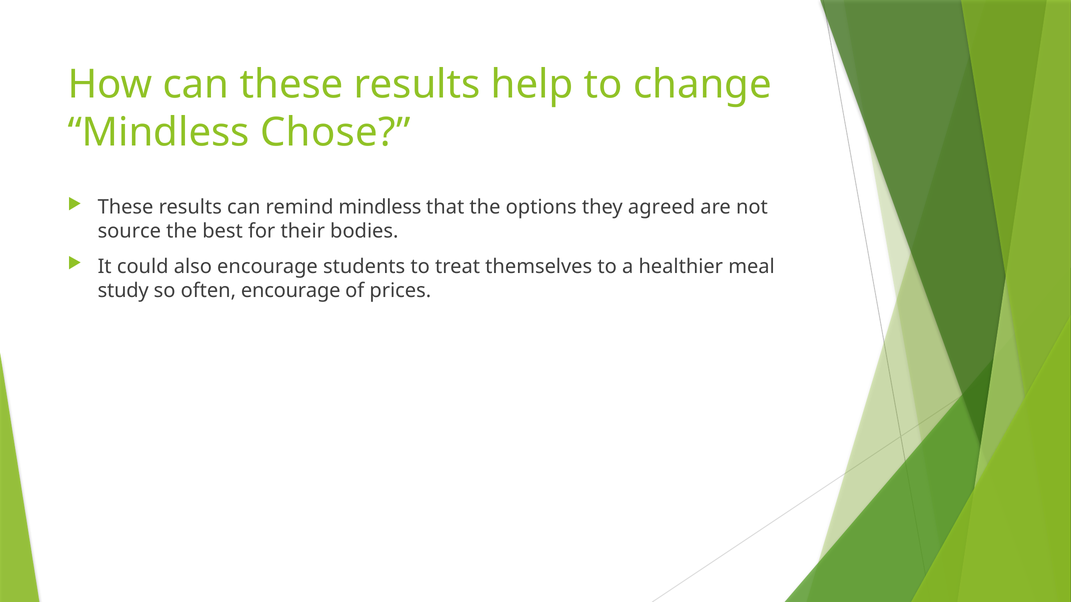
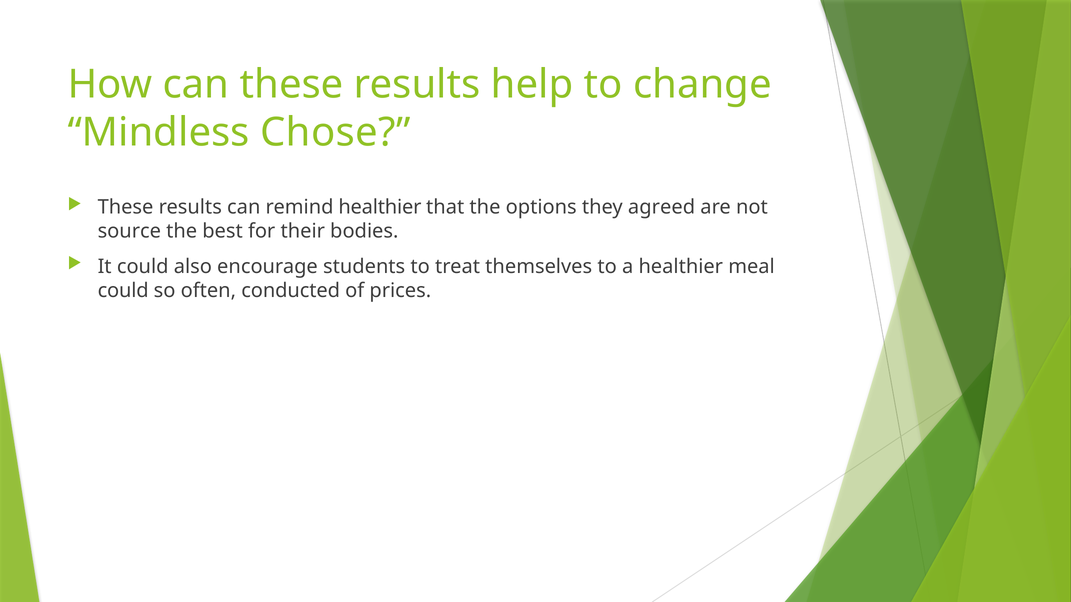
remind mindless: mindless -> healthier (380, 207)
study: study -> could (123, 291)
often encourage: encourage -> conducted (291, 291)
